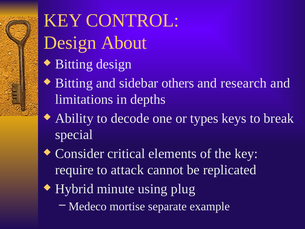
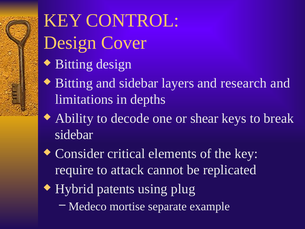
About: About -> Cover (124, 43)
others: others -> layers (178, 83)
types: types -> shear (204, 118)
special: special -> sidebar (74, 134)
minute: minute -> patents (116, 189)
